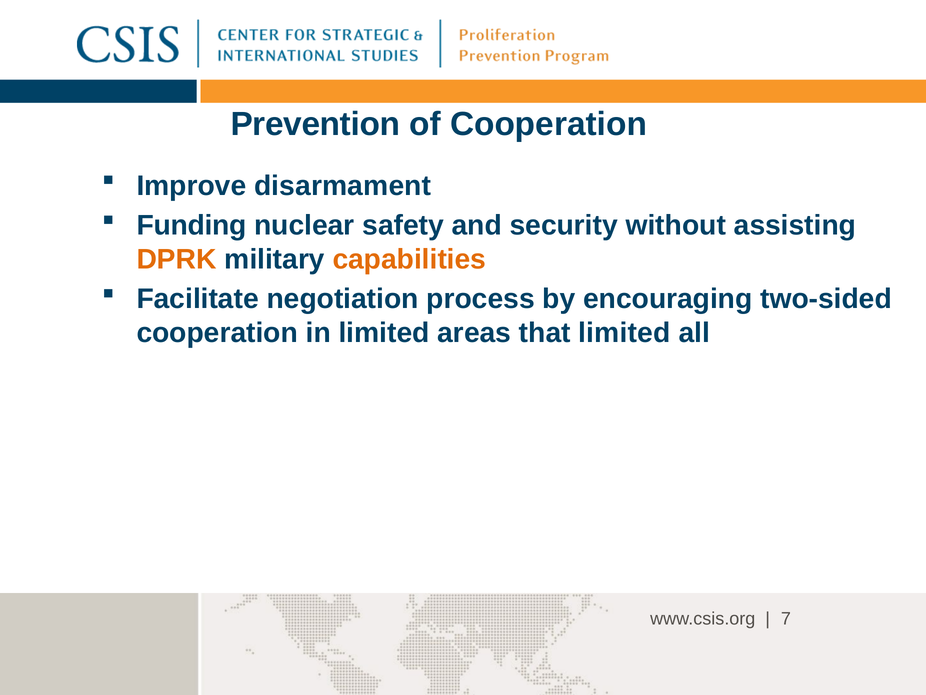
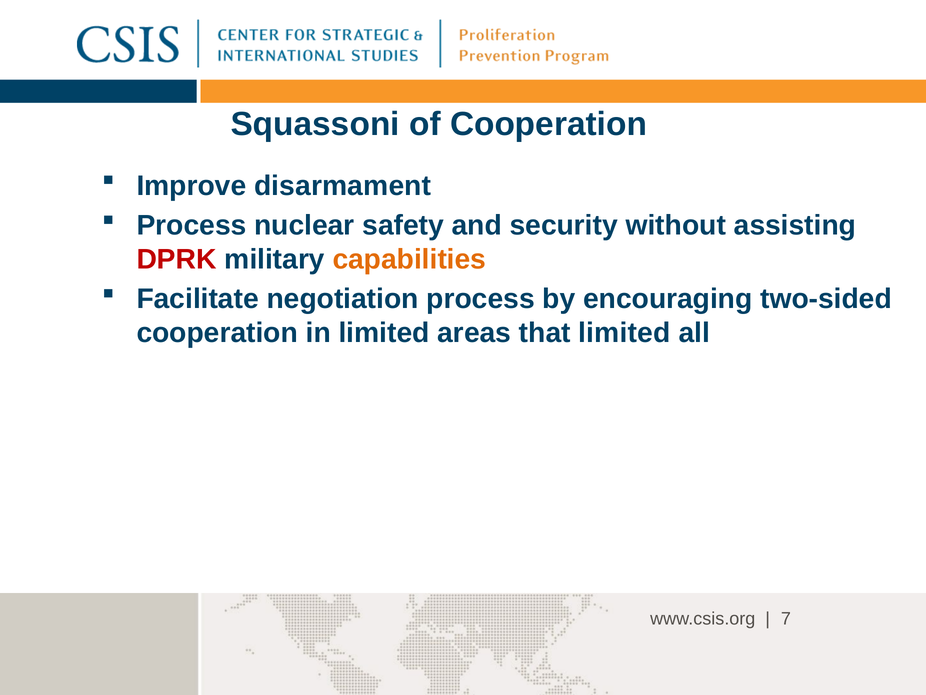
Prevention: Prevention -> Squassoni (315, 124)
Funding: Funding -> Process (192, 225)
DPRK colour: orange -> red (177, 259)
